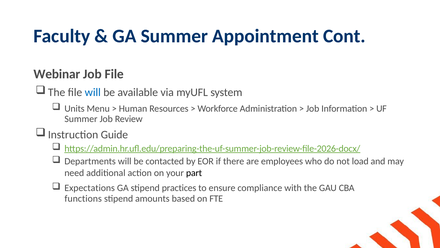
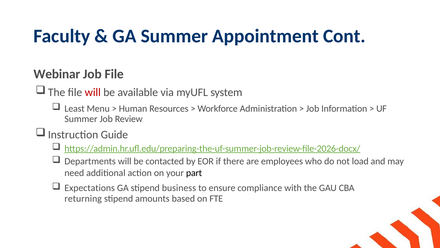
will colour: blue -> red (93, 92)
Units: Units -> Least (75, 108)
practices: practices -> business (179, 188)
functions: functions -> returning (83, 198)
